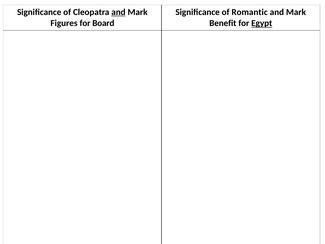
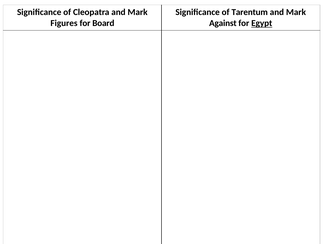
and underline: present -> none (118, 12)
Romantic: Romantic -> Tarentum (250, 12)
Benefit: Benefit -> Against (223, 23)
